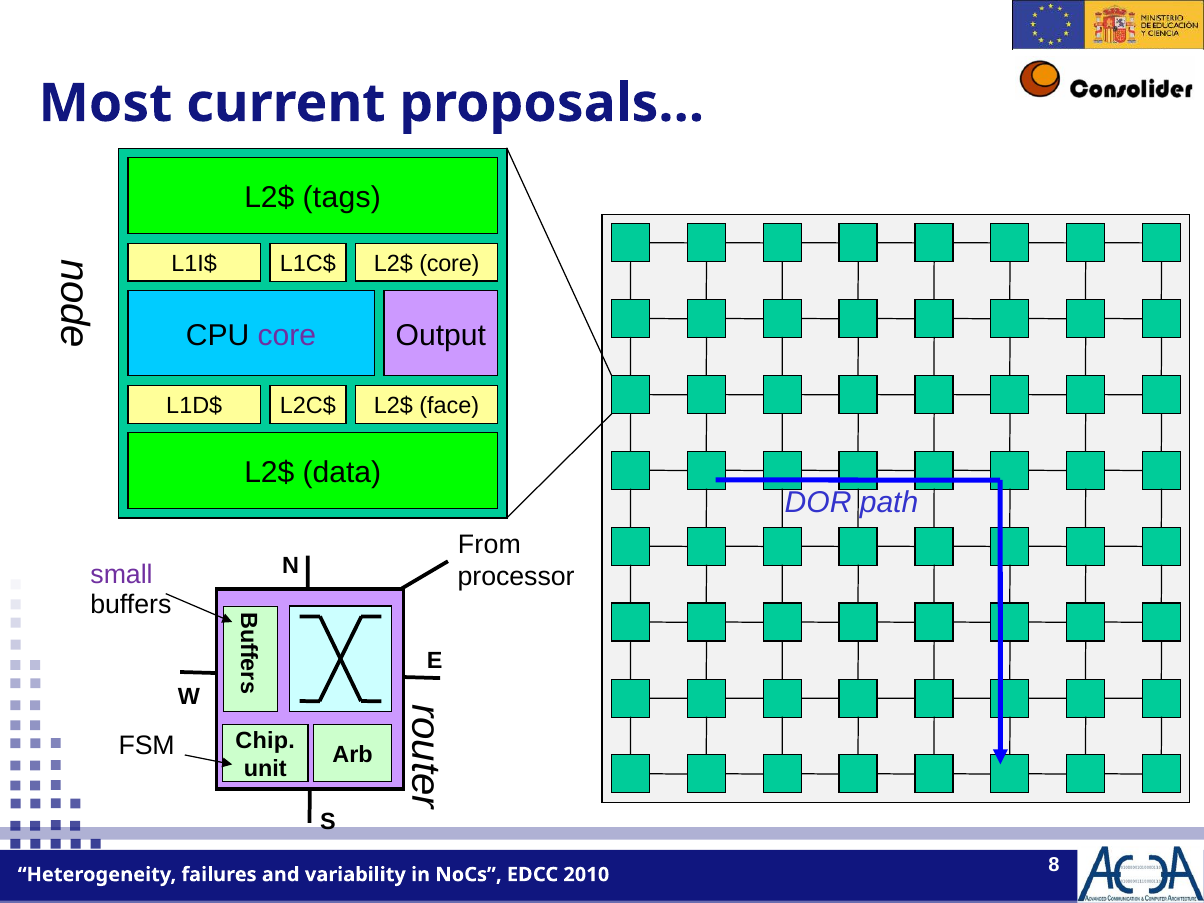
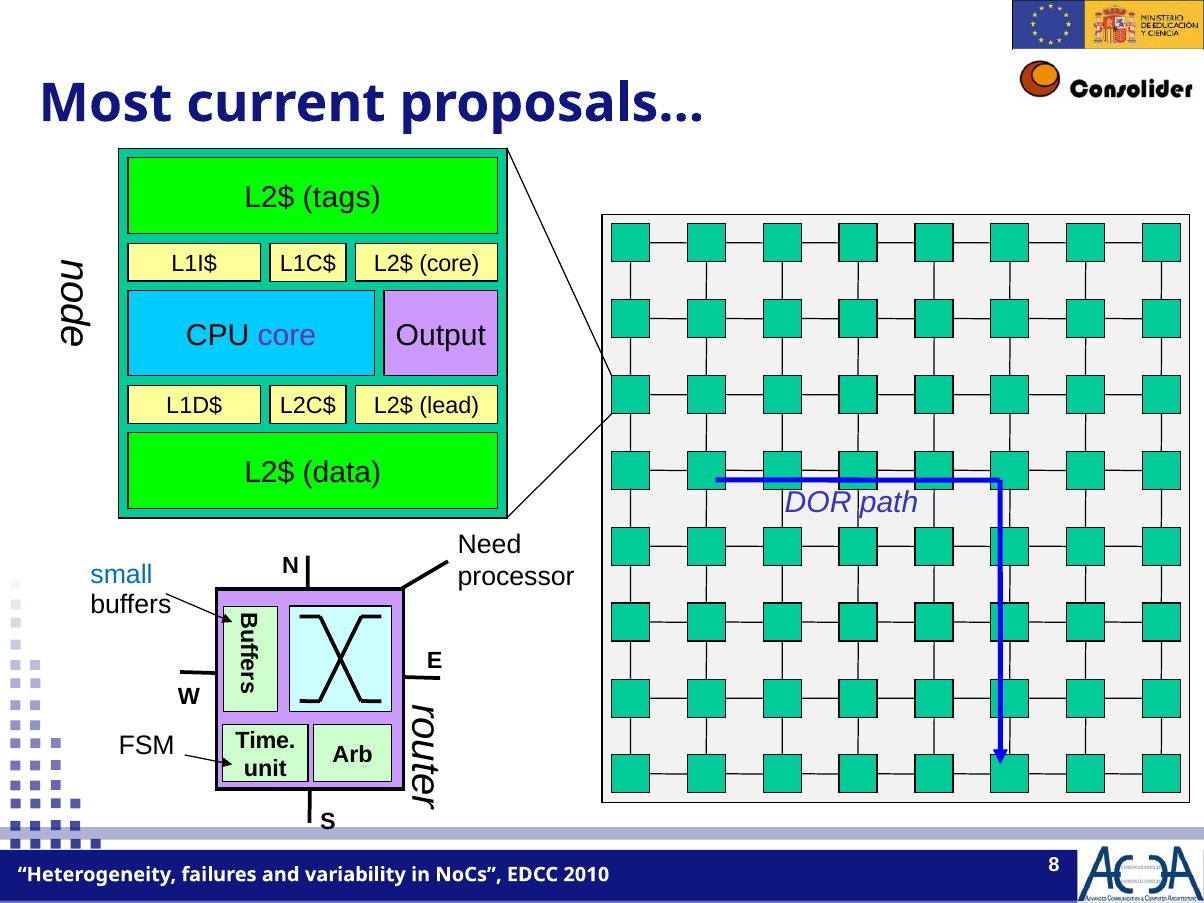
face: face -> lead (449, 406)
From: From -> Need (490, 544)
small colour: purple -> blue (122, 575)
Chip: Chip -> Time (265, 740)
